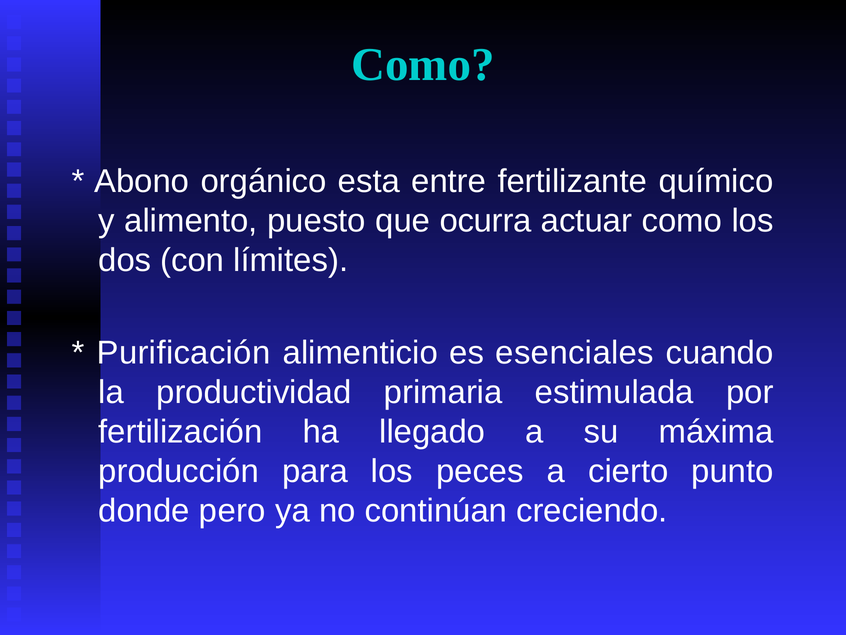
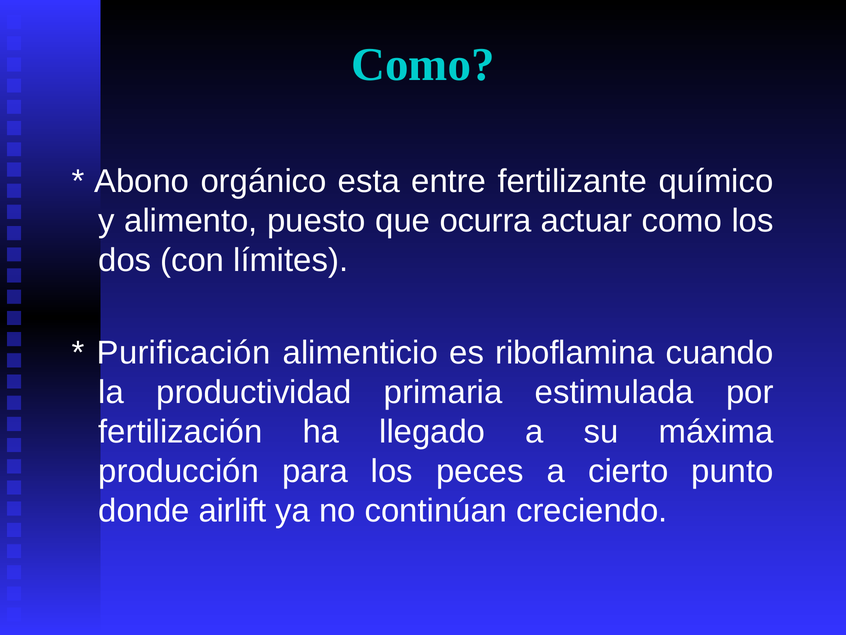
esenciales: esenciales -> riboflamina (575, 353)
pero: pero -> airlift (233, 511)
